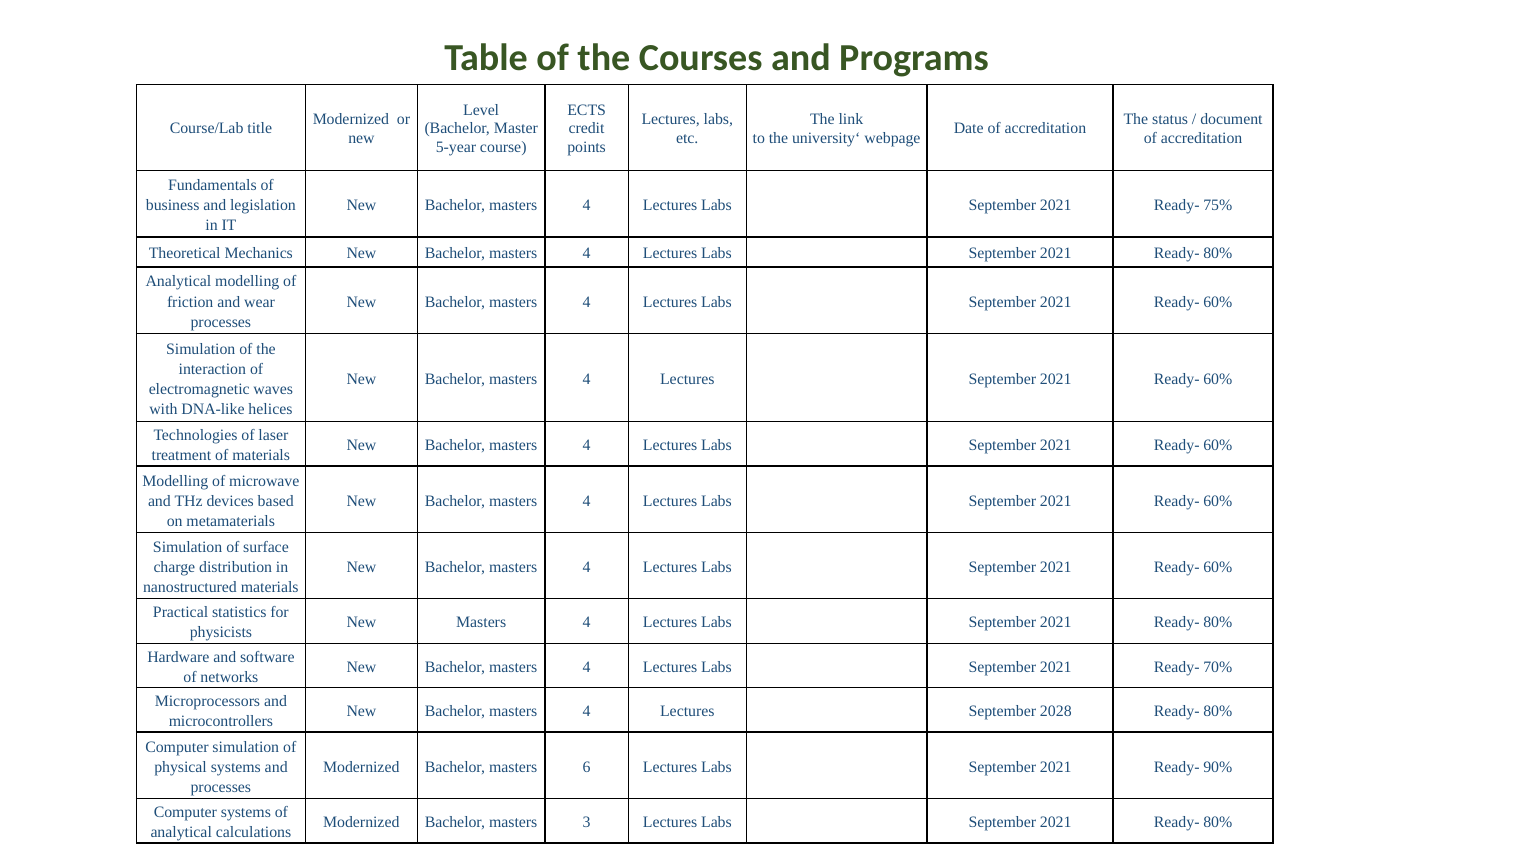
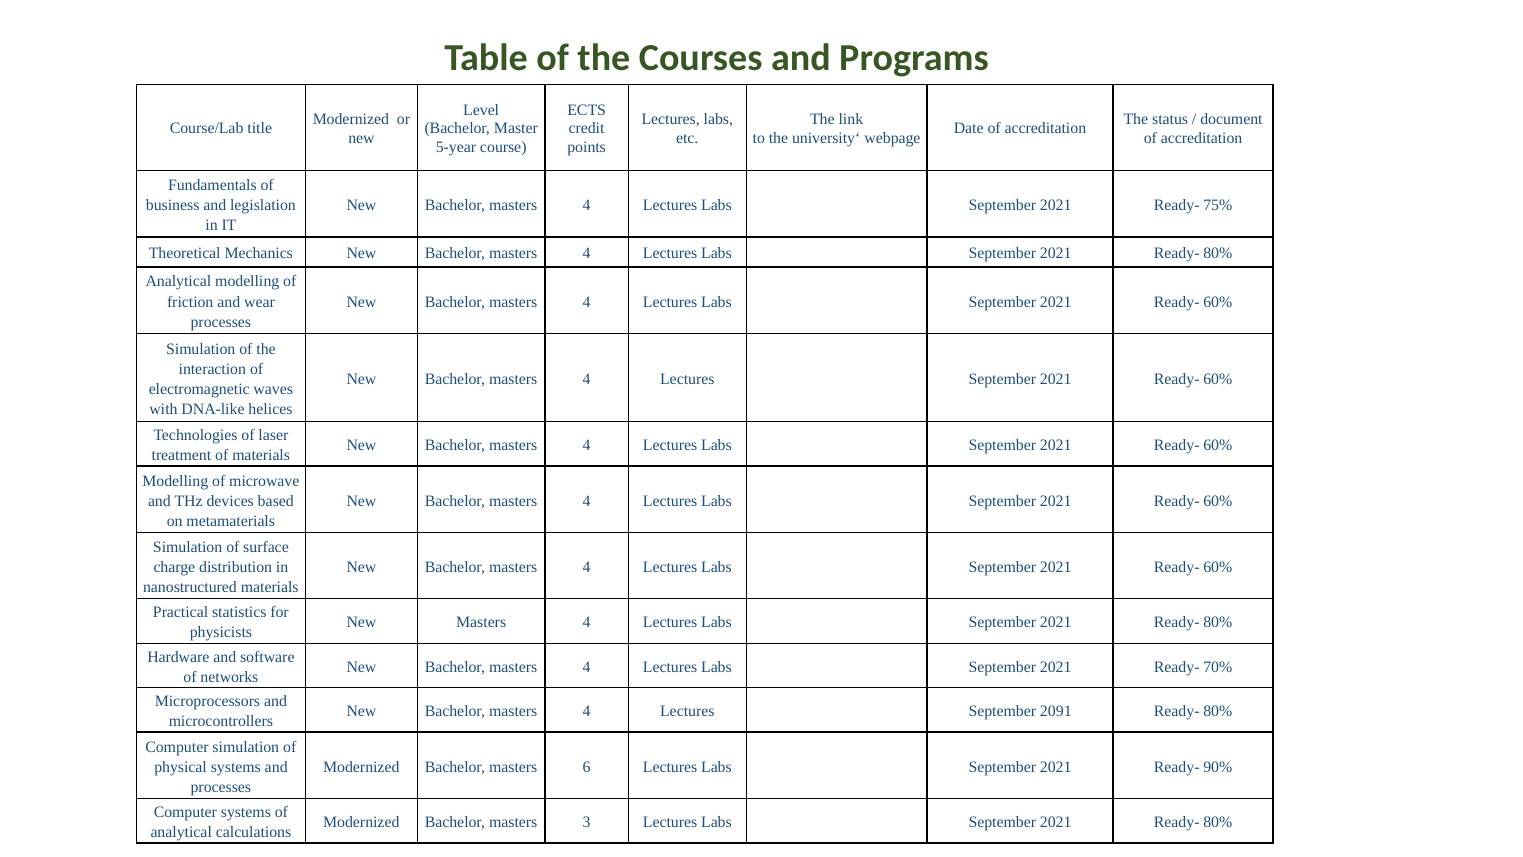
2028: 2028 -> 2091 (1056, 711)
